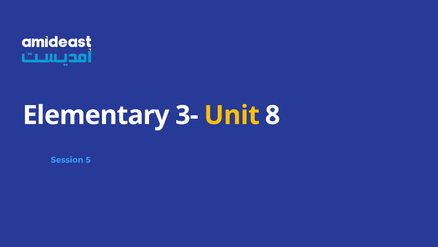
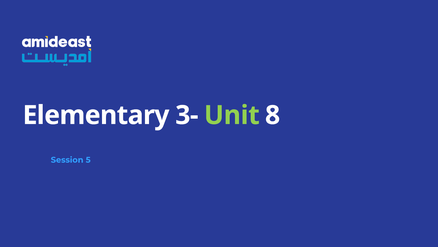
Unit colour: yellow -> light green (232, 115)
